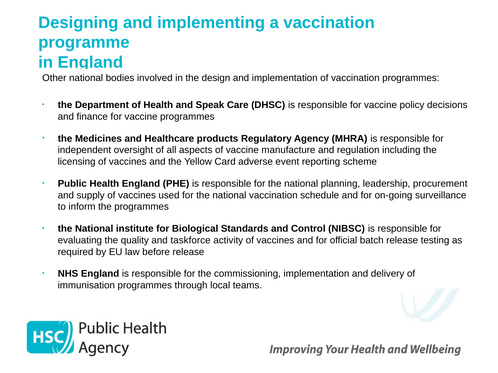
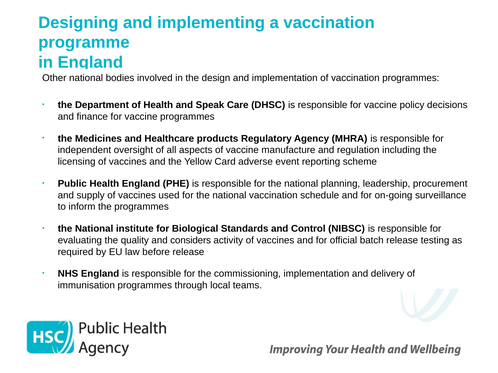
taskforce: taskforce -> considers (191, 241)
